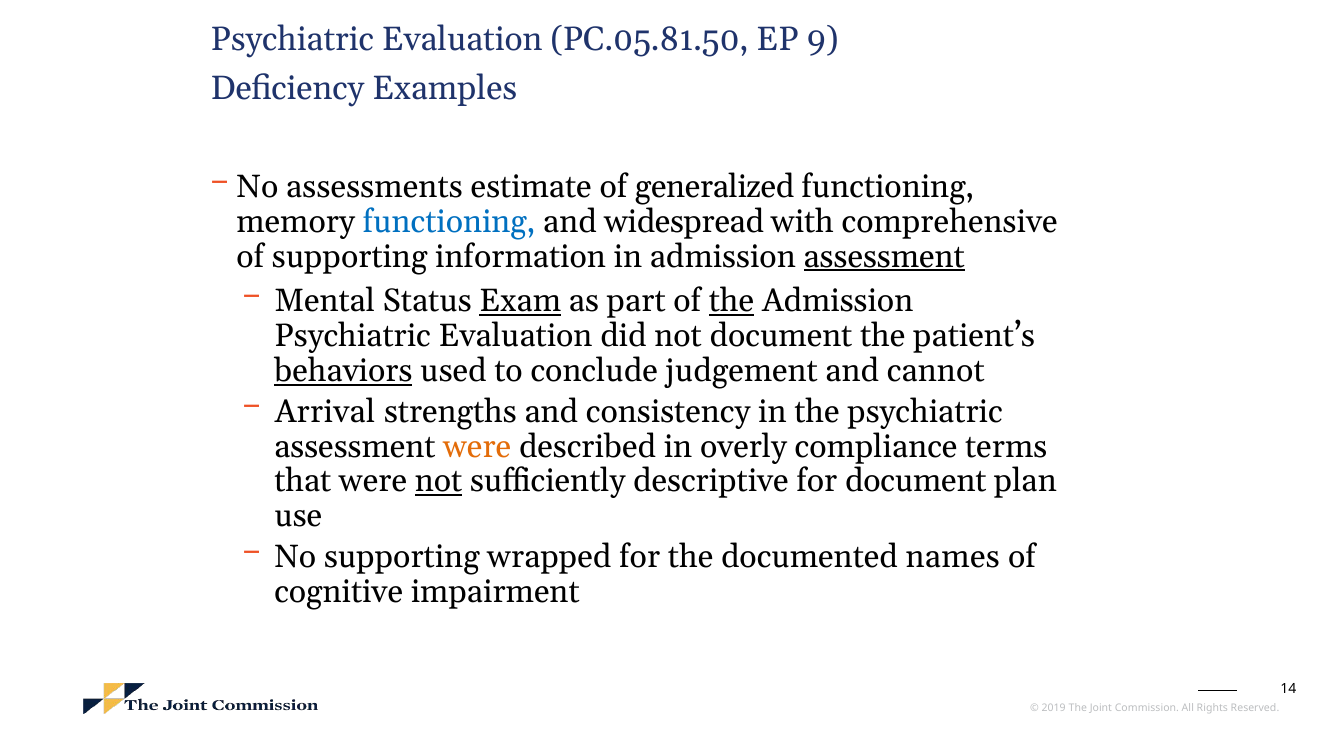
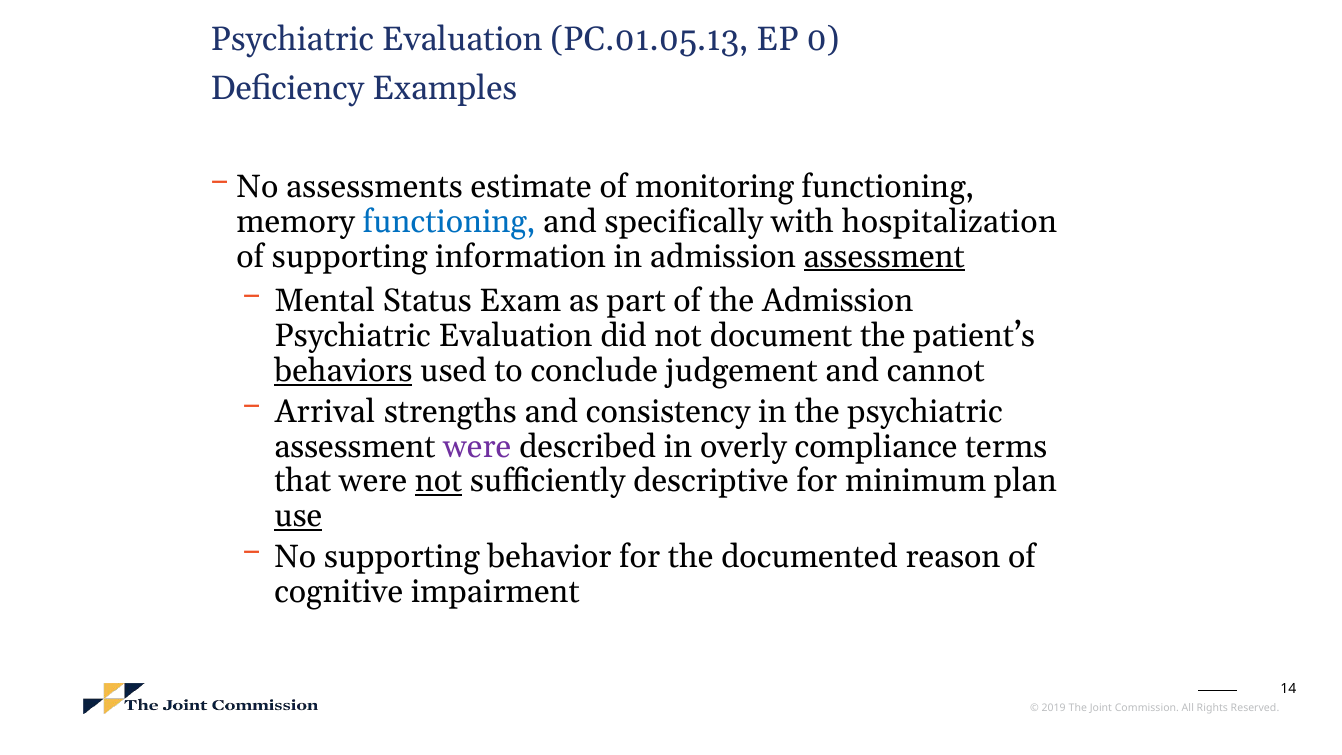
PC.05.81.50: PC.05.81.50 -> PC.01.05.13 (649, 40)
9: 9 -> 0 (823, 40)
generalized: generalized -> monitoring (715, 187)
widespread: widespread -> specifically (684, 222)
comprehensive: comprehensive -> hospitalization (949, 222)
Exam underline: present -> none (520, 301)
the underline: present -> none (732, 301)
were colour: orange -> purple (477, 446)
for document: document -> minimum (916, 481)
use underline: none -> present (298, 516)
wrapped: wrapped -> behavior (549, 557)
names: names -> reason (953, 557)
